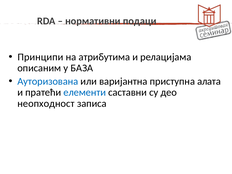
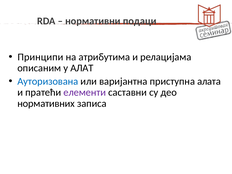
БАЗА: БАЗА -> АЛАТ (82, 68)
елементи colour: blue -> purple (85, 92)
неопходност: неопходност -> нормативних (46, 104)
